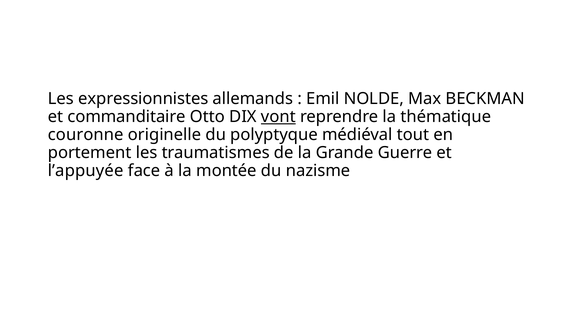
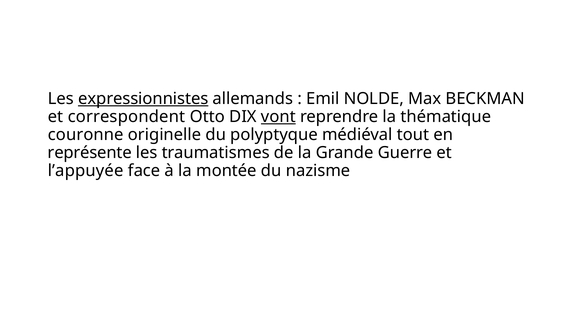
expressionnistes underline: none -> present (143, 99)
commanditaire: commanditaire -> correspondent (126, 116)
portement: portement -> représente (90, 152)
